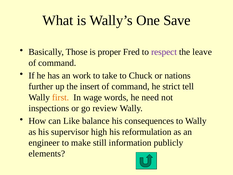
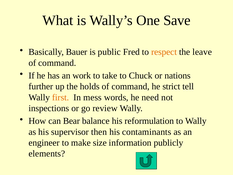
Those: Those -> Bauer (77, 52)
proper: proper -> public (109, 52)
respect colour: purple -> orange (164, 52)
insert: insert -> holds (90, 86)
wage: wage -> mess (93, 97)
Like: Like -> Bear (72, 121)
consequences: consequences -> reformulation (149, 121)
high: high -> then (99, 132)
reformulation: reformulation -> contaminants (147, 132)
still: still -> size (100, 143)
